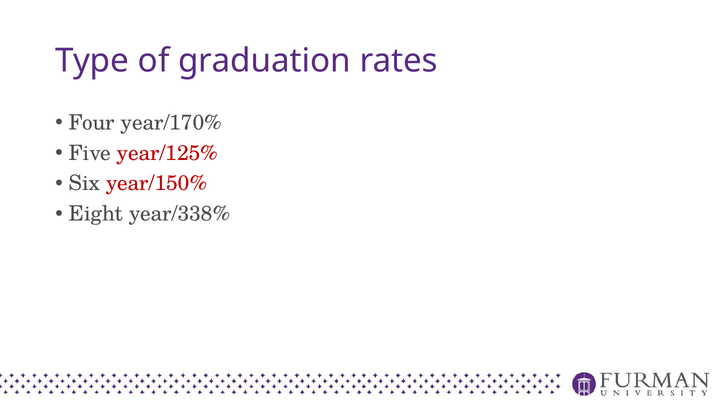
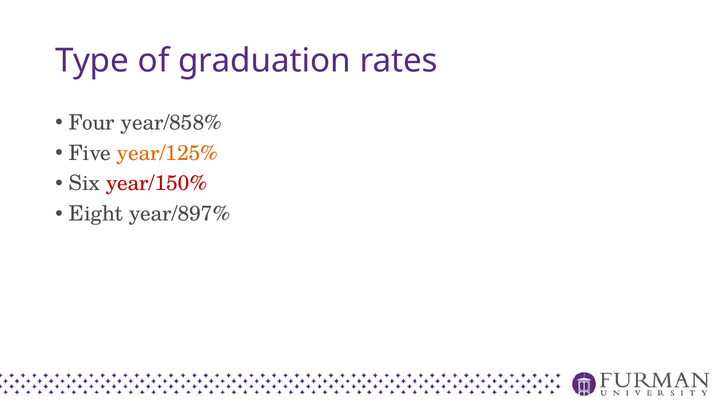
year/170%: year/170% -> year/858% (171, 123)
year/125% colour: red -> orange (167, 153)
year/338%: year/338% -> year/897% (180, 214)
